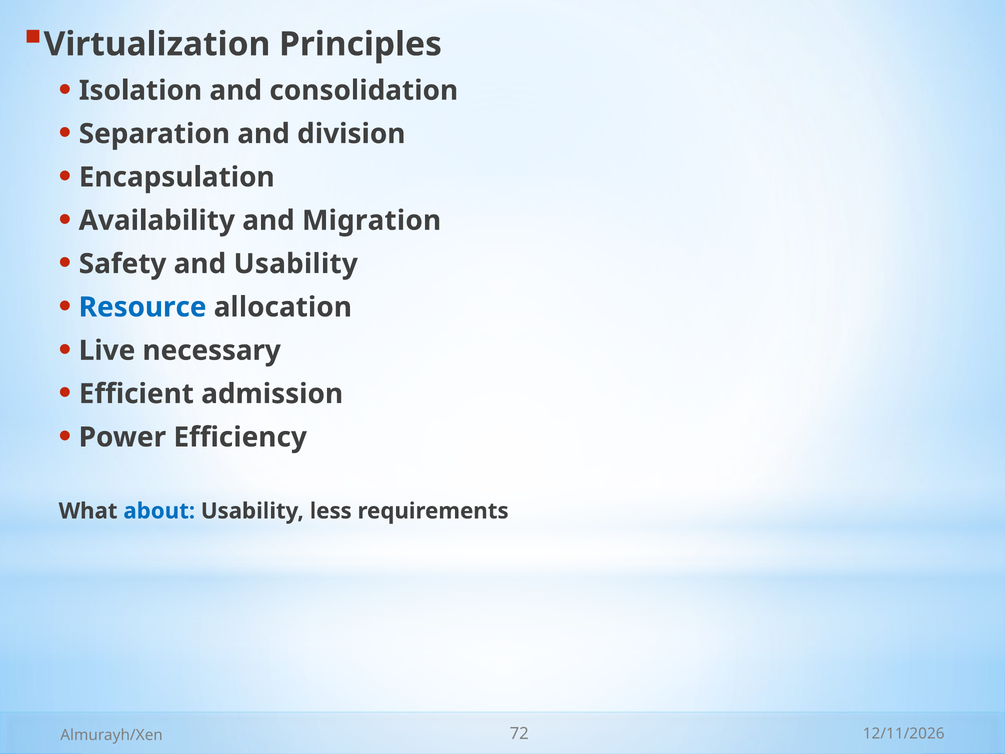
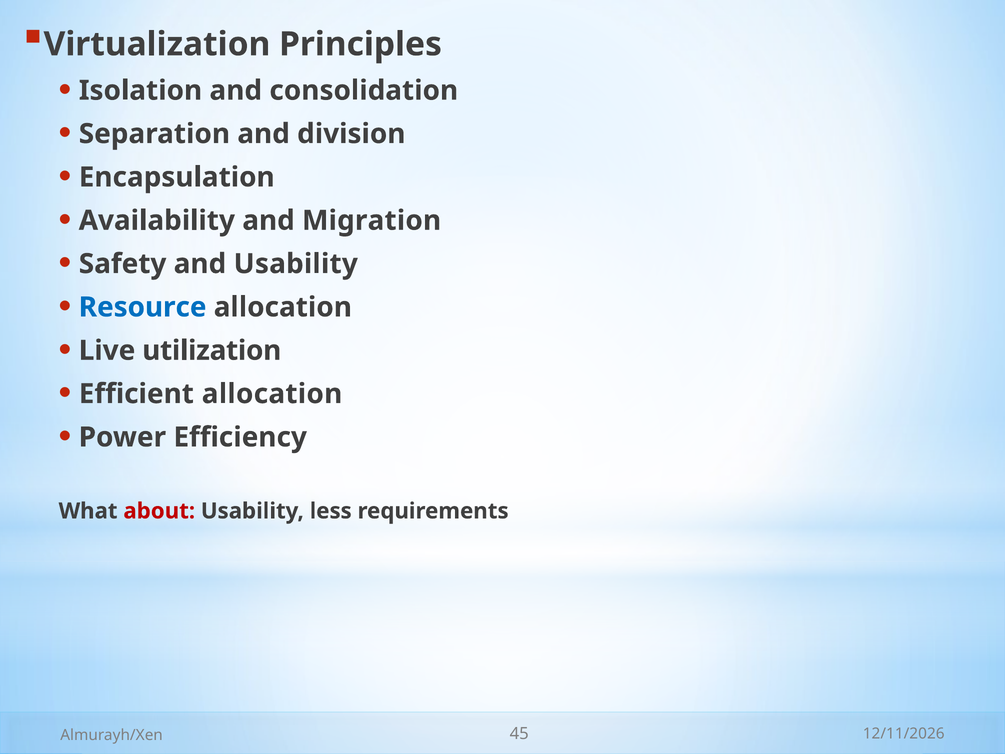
necessary: necessary -> utilization (212, 350)
Efficient admission: admission -> allocation (272, 394)
about colour: blue -> red (159, 511)
72: 72 -> 45 (519, 733)
